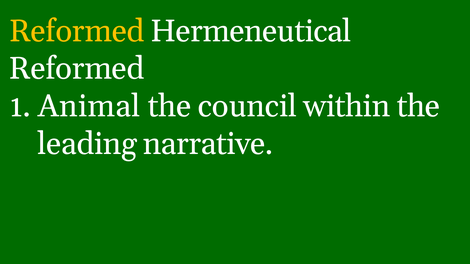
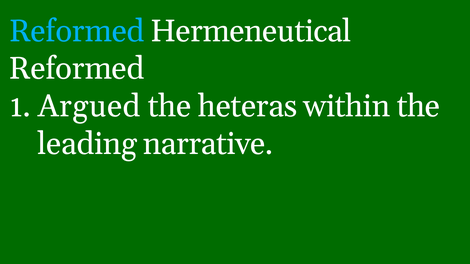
Reformed colour: yellow -> light blue (77, 31)
Animal: Animal -> Argued (89, 106)
council: council -> heteras (248, 106)
